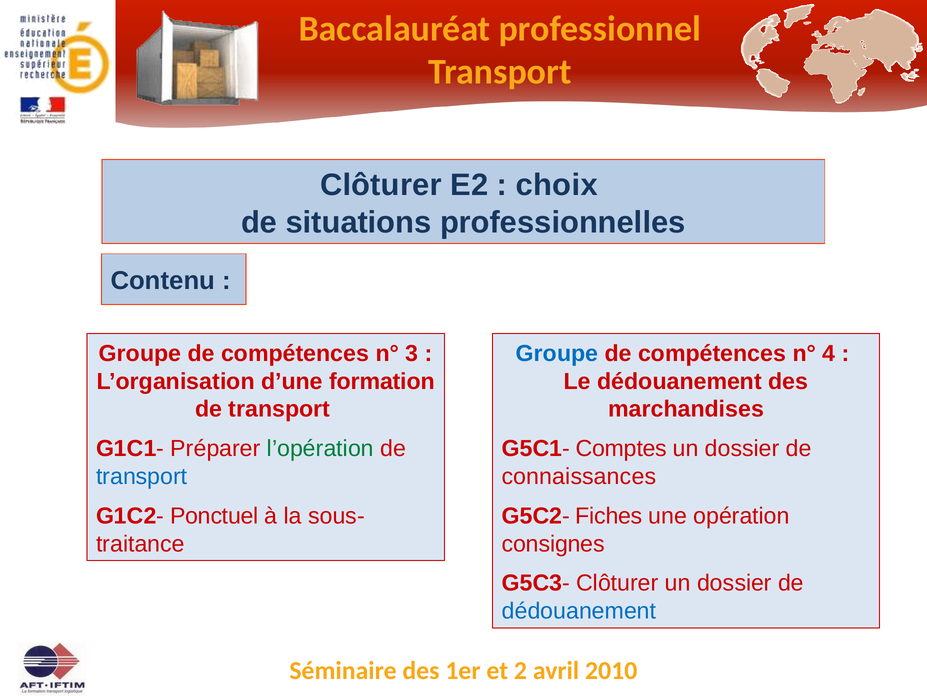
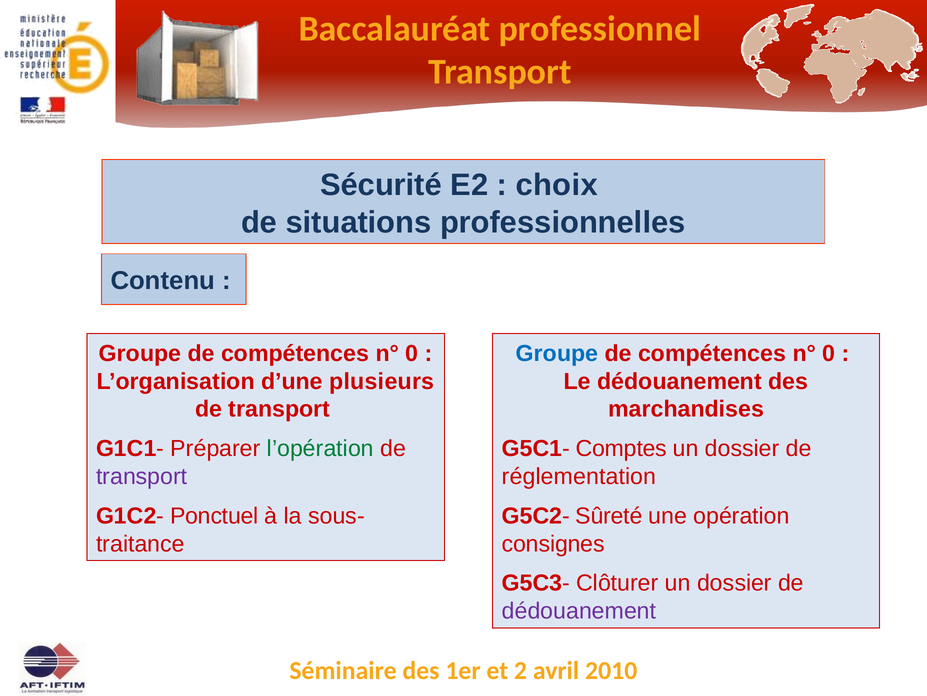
Clôturer: Clôturer -> Sécurité (381, 185)
3: 3 -> 0 (412, 353)
4: 4 -> 0 (829, 353)
formation: formation -> plusieurs (382, 381)
transport colour: blue -> purple (142, 476)
connaissances: connaissances -> réglementation (579, 476)
Fiches: Fiches -> Sûreté (609, 515)
dédouanement colour: blue -> purple (579, 610)
